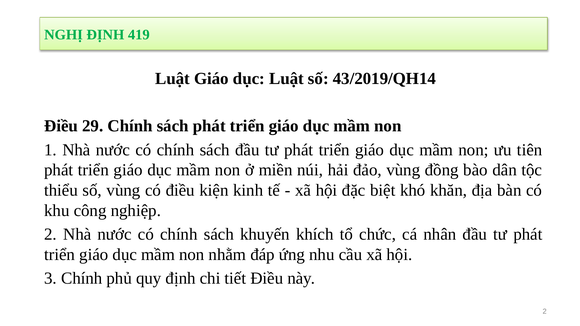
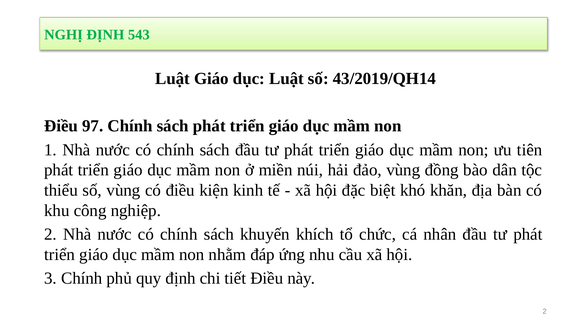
419: 419 -> 543 (139, 35)
29: 29 -> 97 (93, 126)
